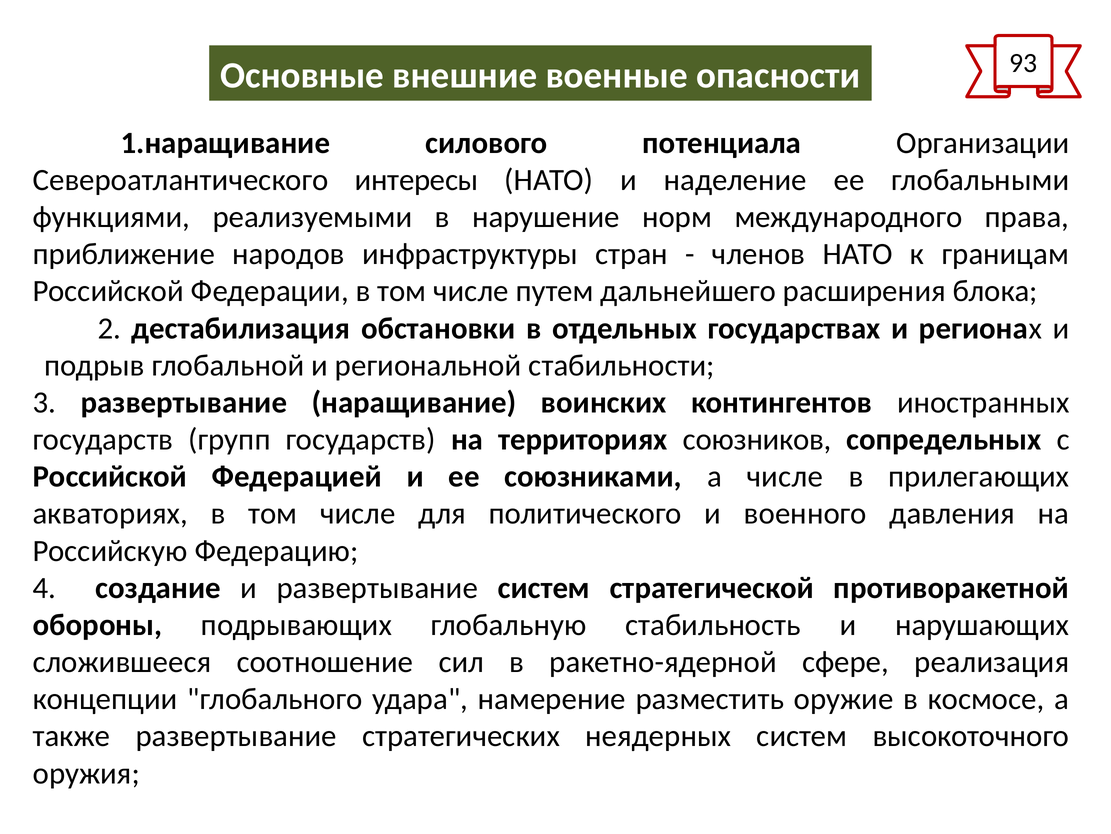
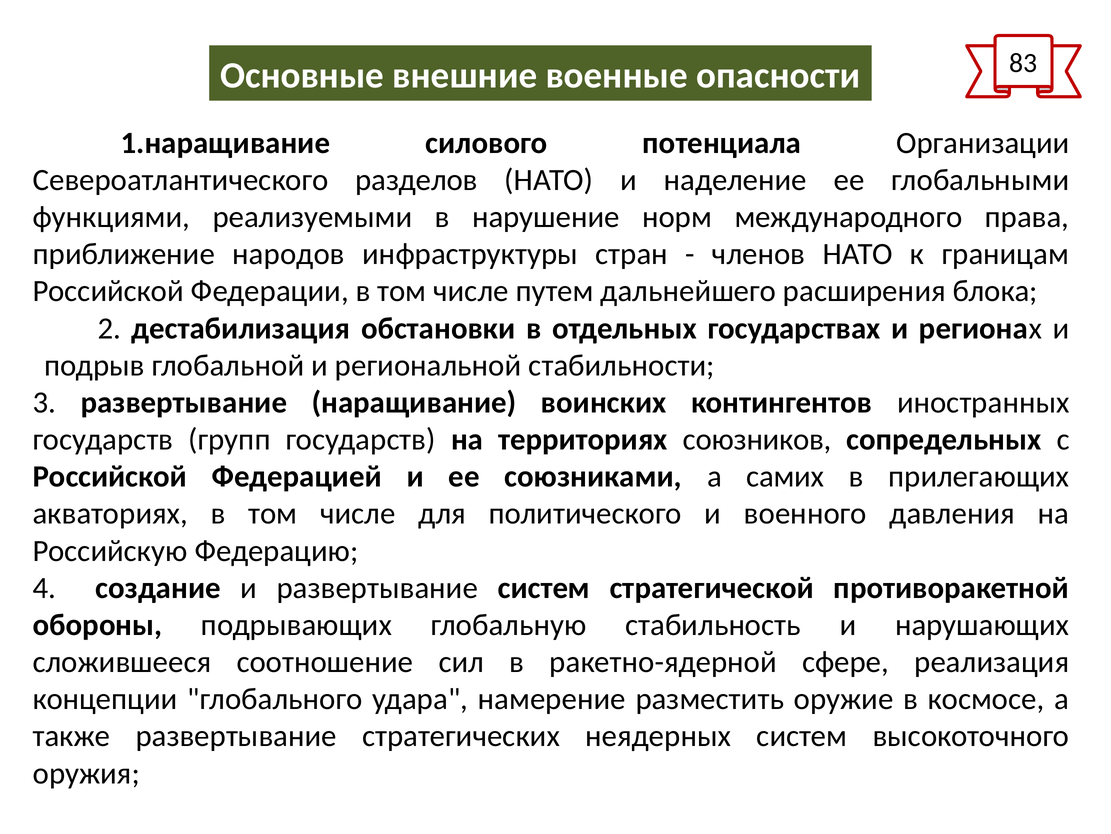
93: 93 -> 83 (1023, 63)
интересы: интересы -> разделов (417, 180)
а числе: числе -> самих (785, 476)
